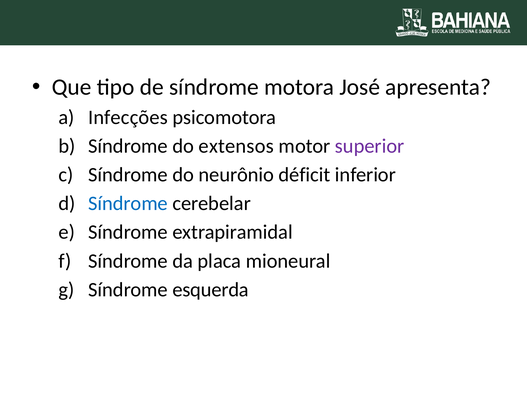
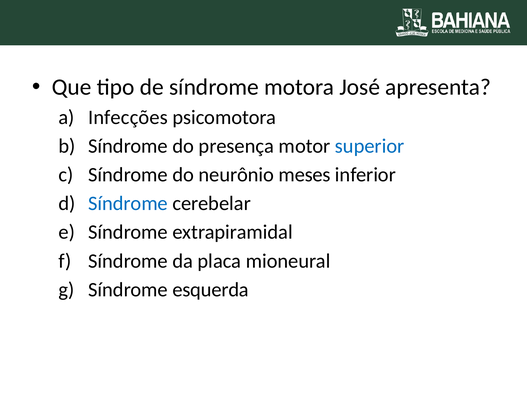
extensos: extensos -> presença (236, 146)
superior colour: purple -> blue (370, 146)
déficit: déficit -> meses (305, 175)
